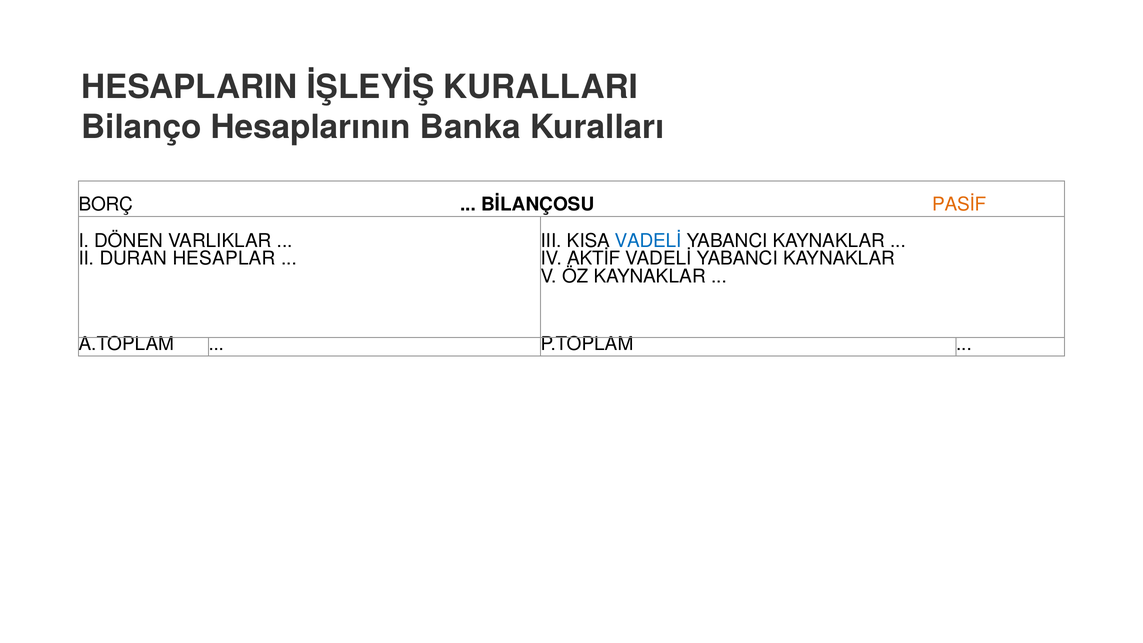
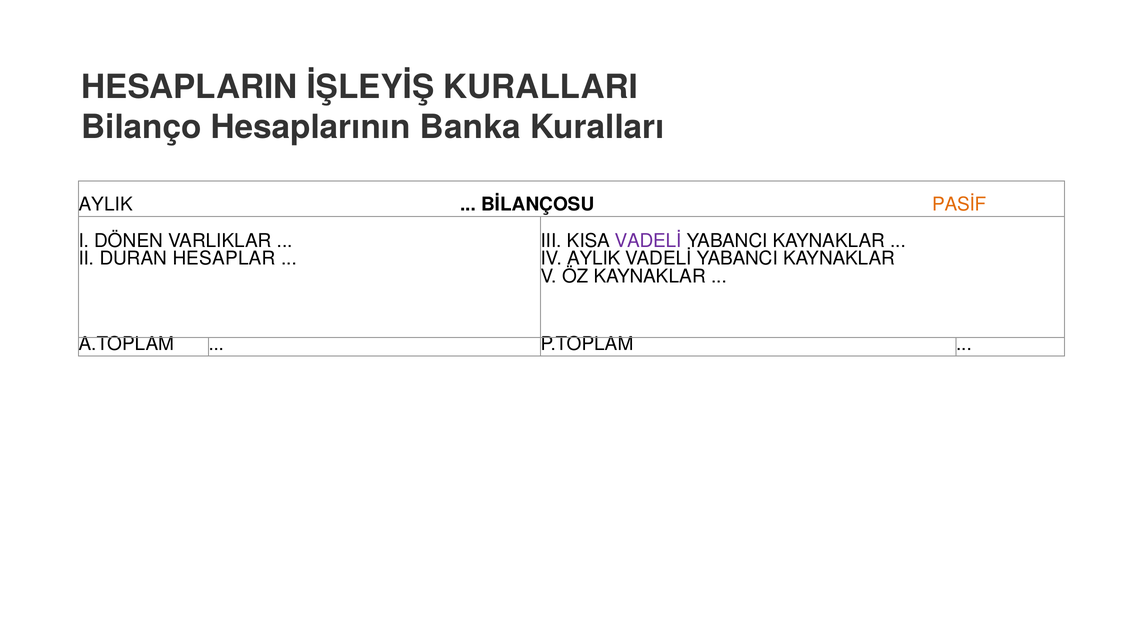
BORÇ: BORÇ -> AYLIK (106, 205)
VADELİ colour: blue -> purple (648, 241)
IV AKTİF: AKTİF -> AYLIK (594, 259)
